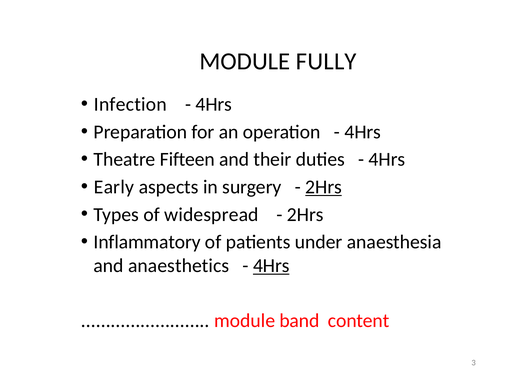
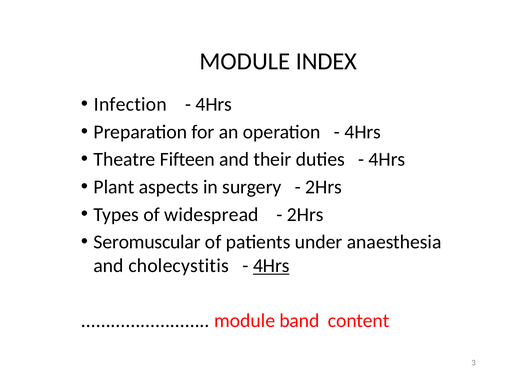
FULLY: FULLY -> INDEX (326, 61)
Early: Early -> Plant (114, 187)
2Hrs underline: present -> none (324, 187)
Inflammatory: Inflammatory -> Seromuscular (147, 242)
anaesthetics: anaesthetics -> cholecystitis (179, 265)
